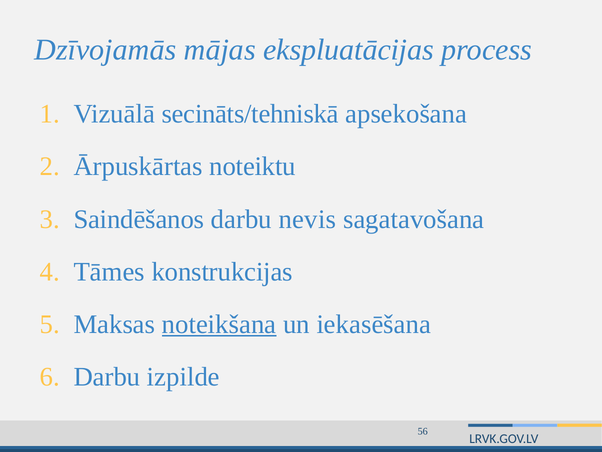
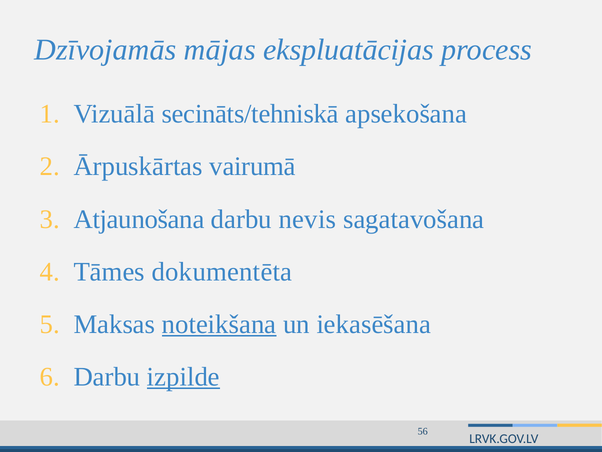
noteiktu: noteiktu -> vairumā (253, 166)
Saindēšanos: Saindēšanos -> Atjaunošana (139, 219)
konstrukcijas: konstrukcijas -> dokumentēta (222, 271)
izpilde underline: none -> present (183, 376)
